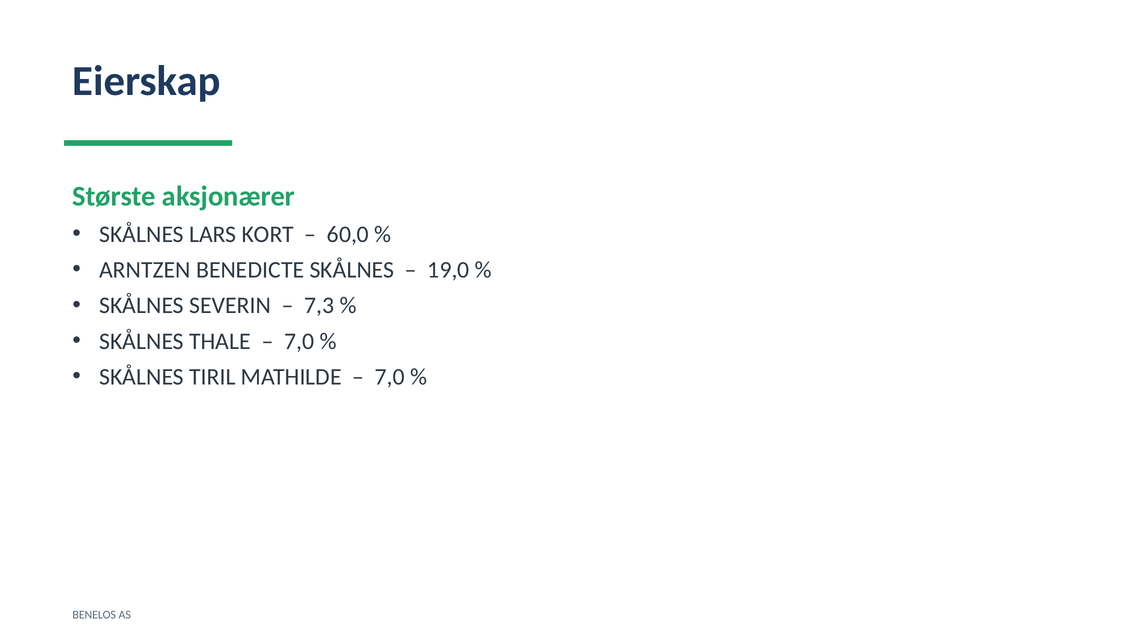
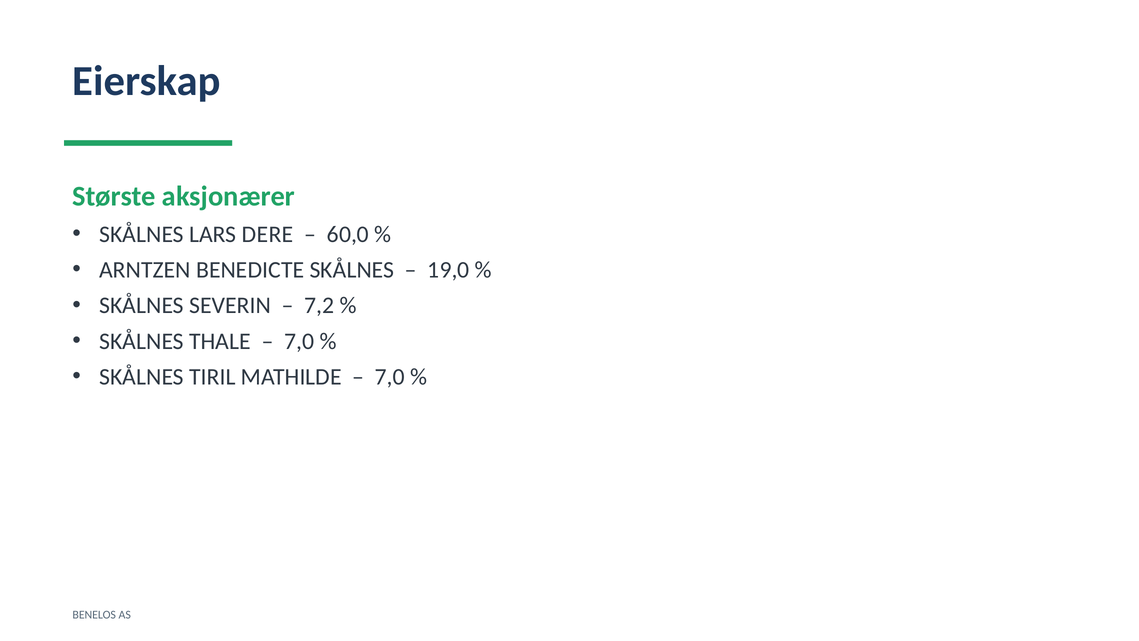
KORT: KORT -> DERE (268, 234)
7,3: 7,3 -> 7,2 (319, 305)
